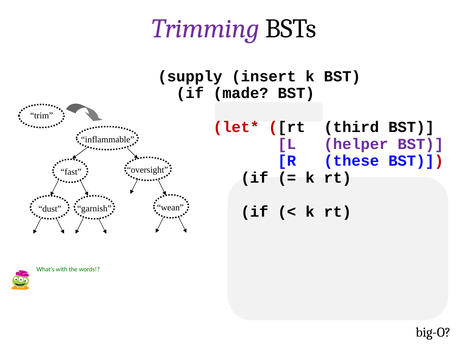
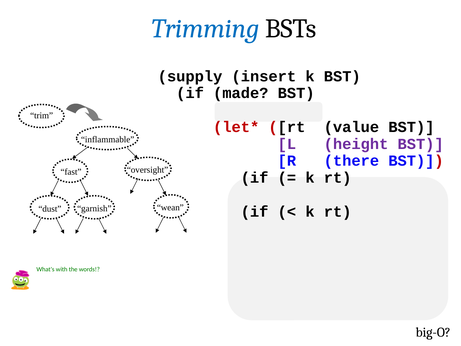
Trimming colour: purple -> blue (205, 29)
third: third -> value (351, 127)
helper: helper -> height (356, 144)
these: these -> there (351, 161)
